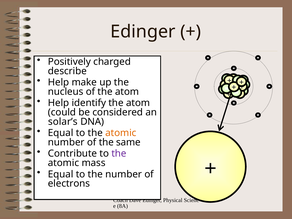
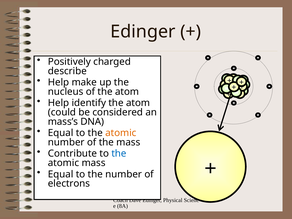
solar’s: solar’s -> mass’s (63, 122)
the same: same -> mass (128, 142)
the colour: purple -> blue (119, 154)
